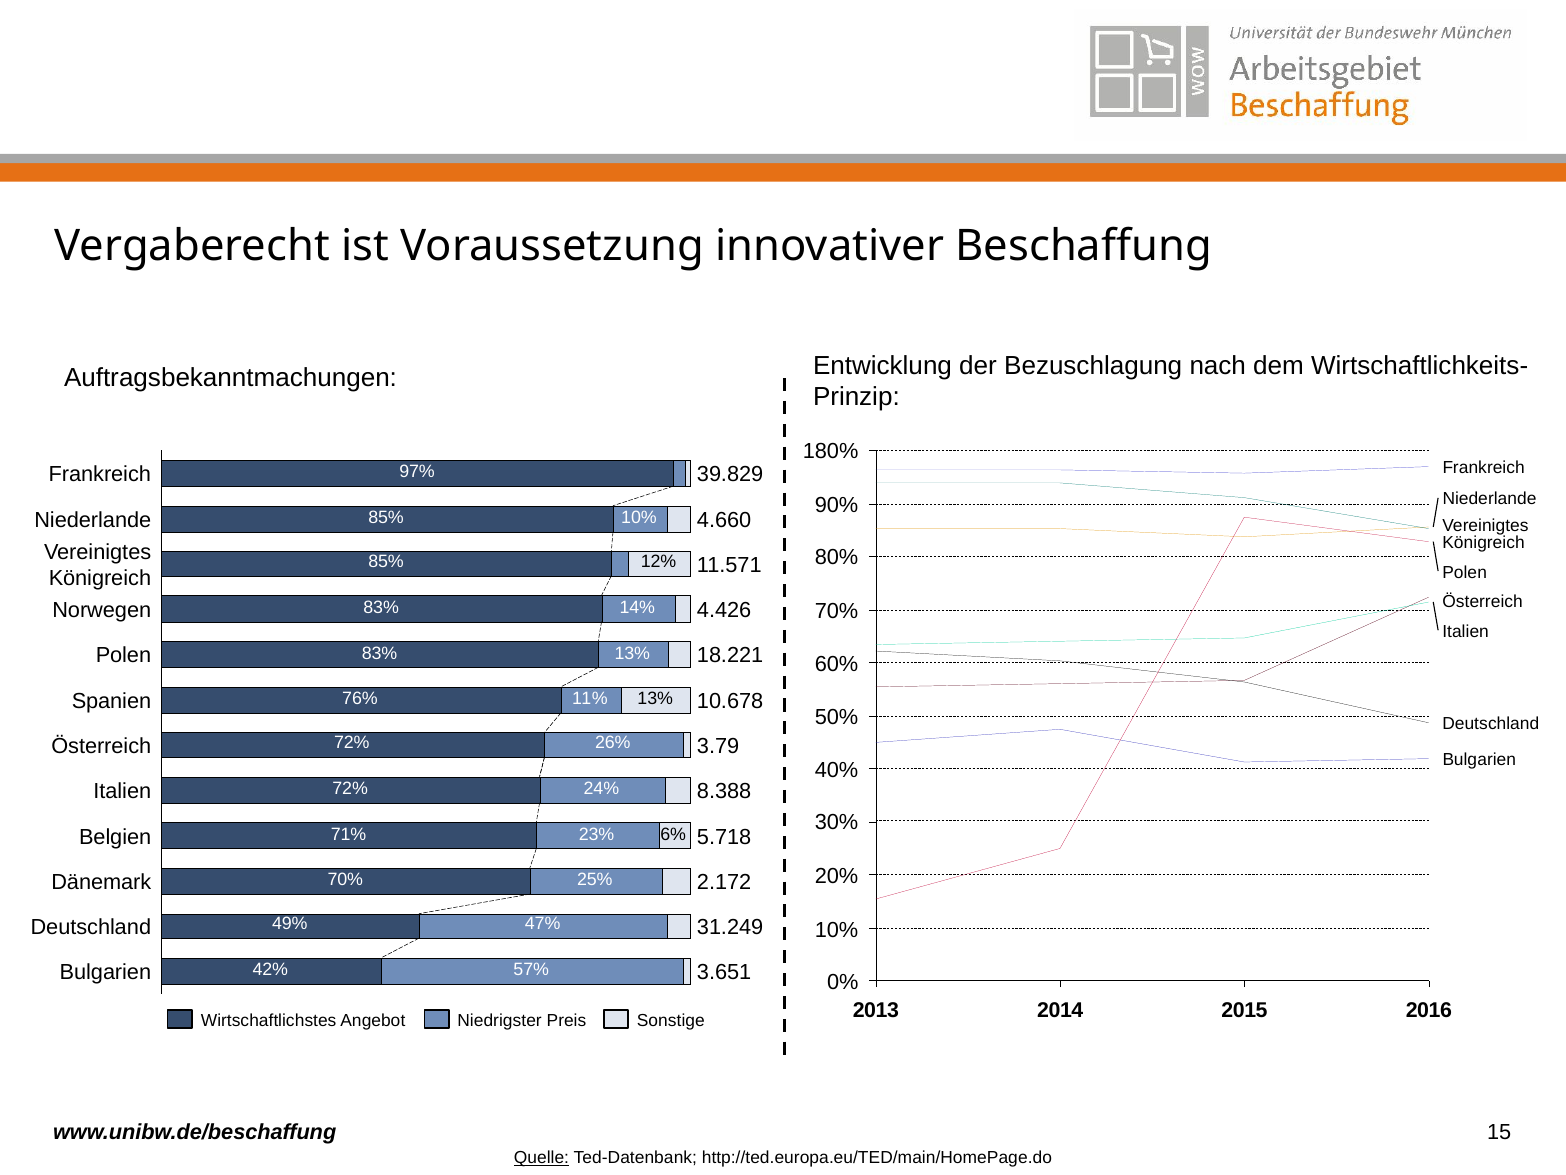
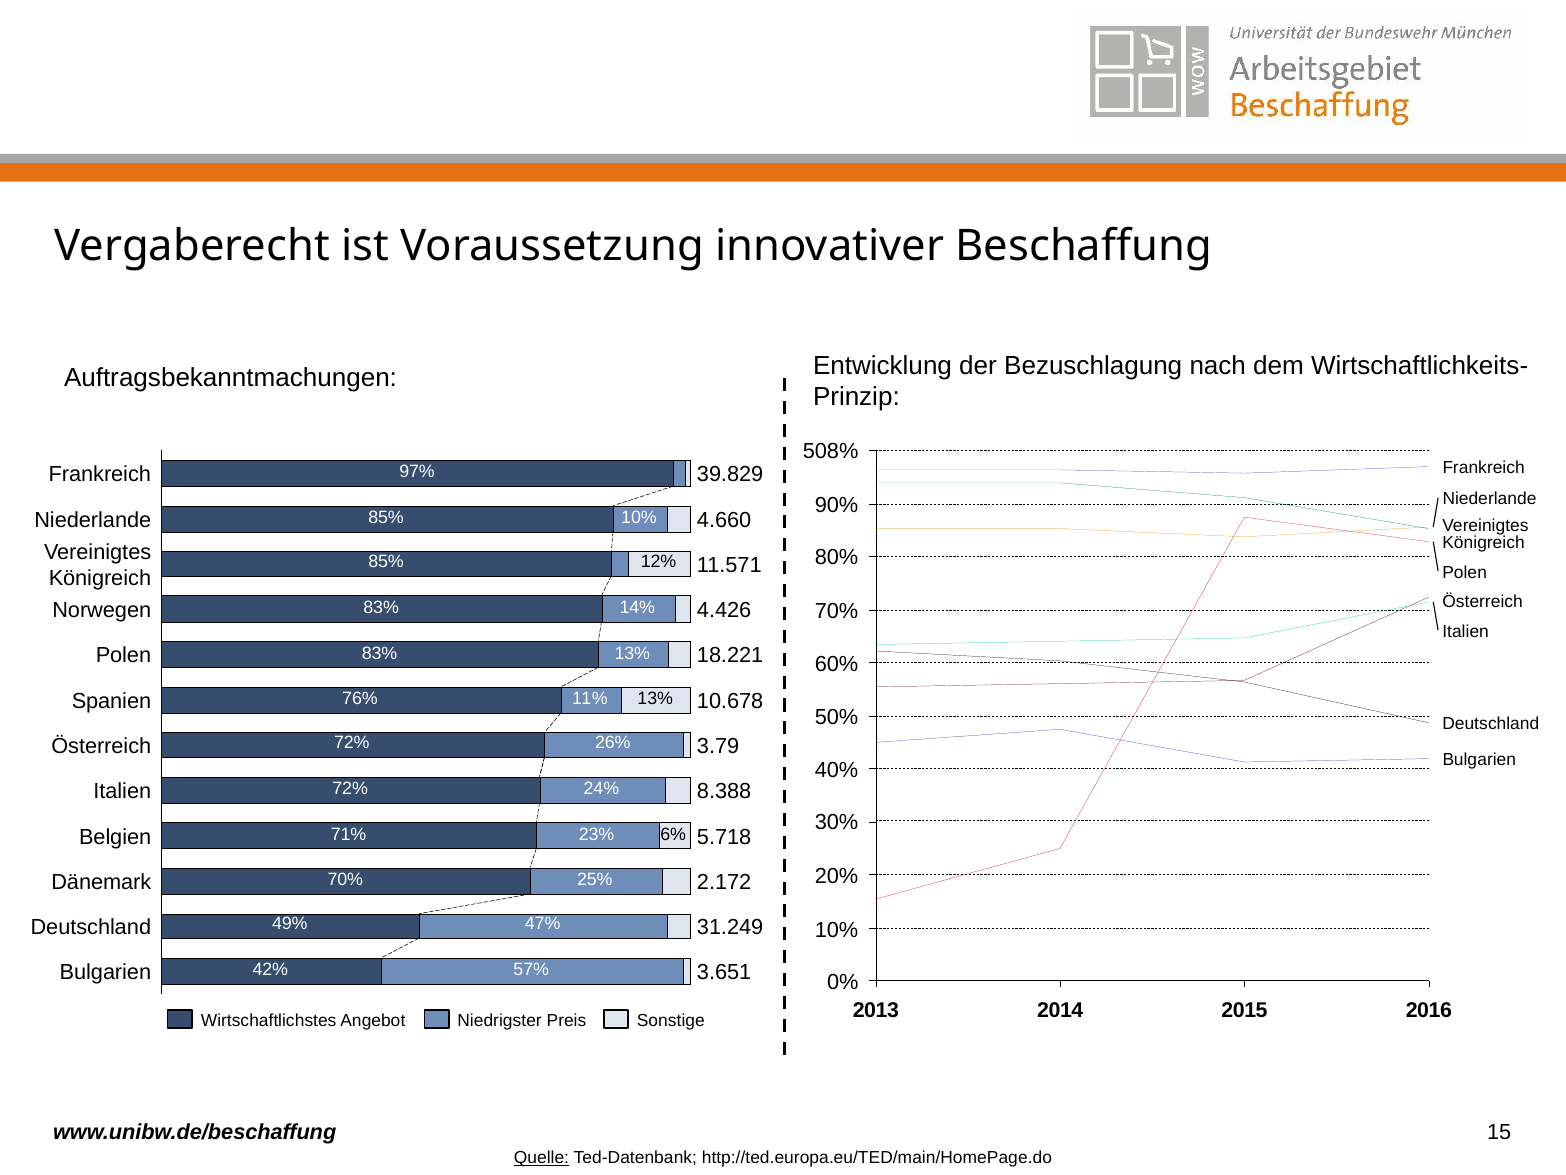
180%: 180% -> 508% (831, 452)
